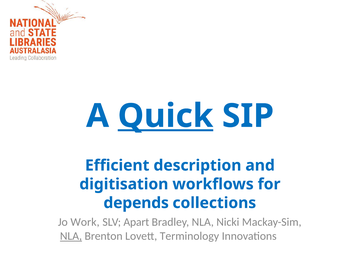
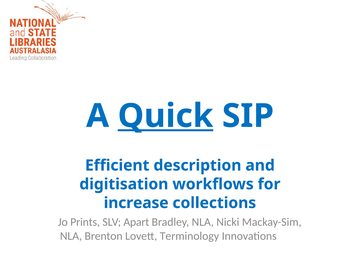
depends: depends -> increase (136, 203)
Work: Work -> Prints (85, 222)
NLA underline: present -> none (71, 236)
